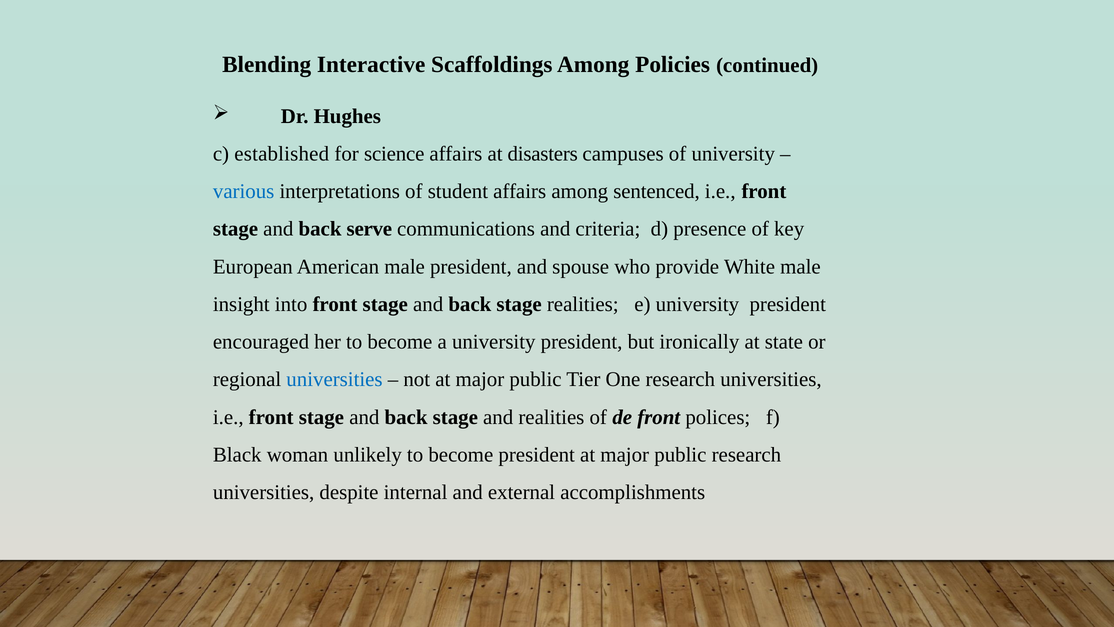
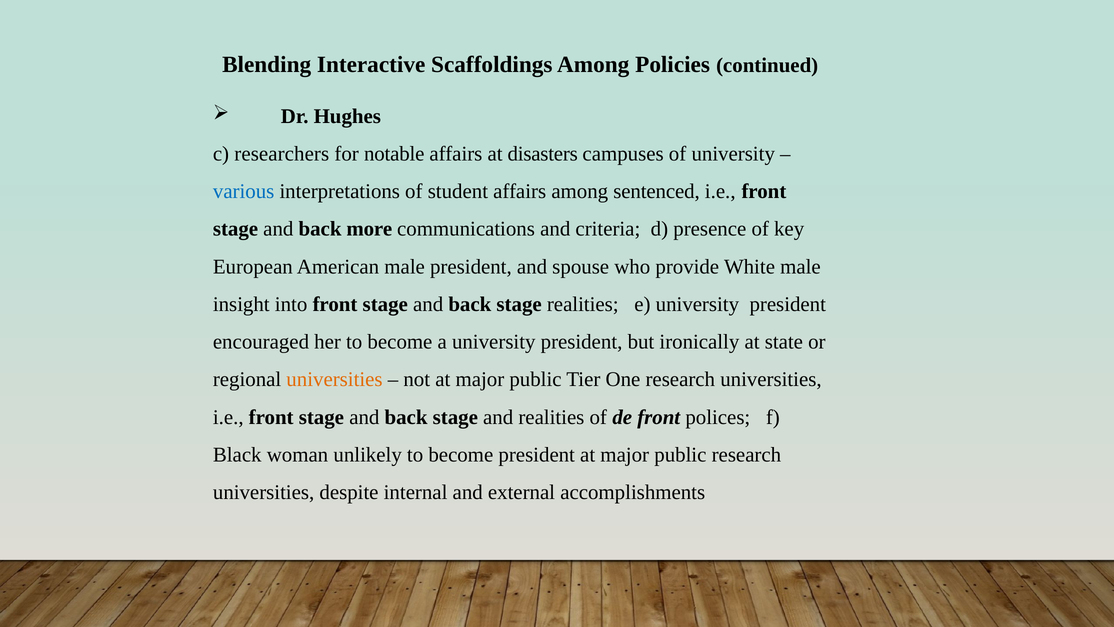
established: established -> researchers (282, 154)
science: science -> notable (394, 154)
serve: serve -> more (369, 229)
universities colour: blue -> orange (334, 379)
